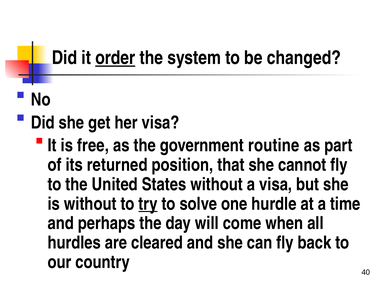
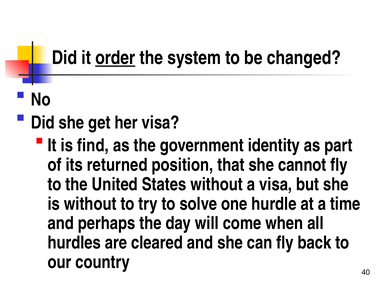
free: free -> find (93, 146)
routine: routine -> identity (274, 146)
try underline: present -> none (148, 204)
